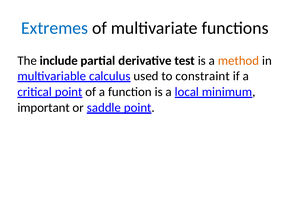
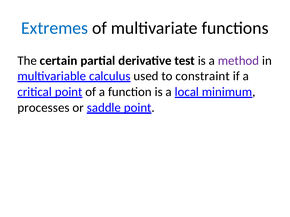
include: include -> certain (59, 61)
method colour: orange -> purple (238, 61)
important: important -> processes (43, 108)
